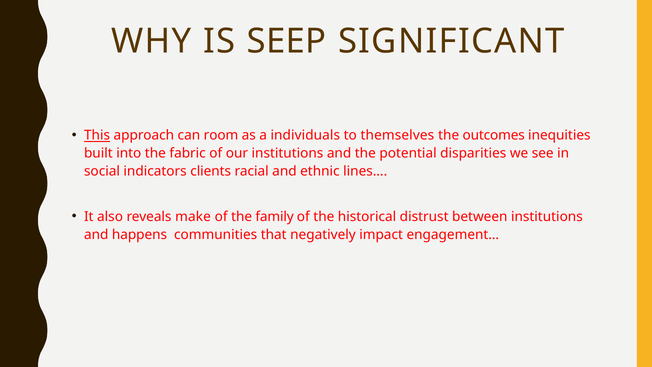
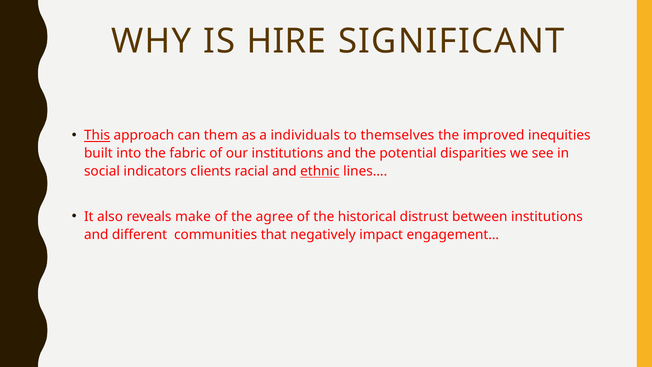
SEEP: SEEP -> HIRE (286, 41)
room: room -> them (221, 135)
outcomes: outcomes -> improved (494, 135)
ethnic underline: none -> present (320, 171)
family: family -> agree (274, 217)
happens: happens -> different (140, 235)
